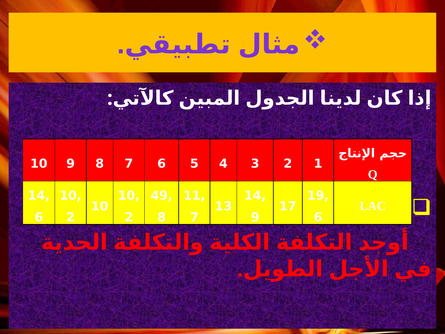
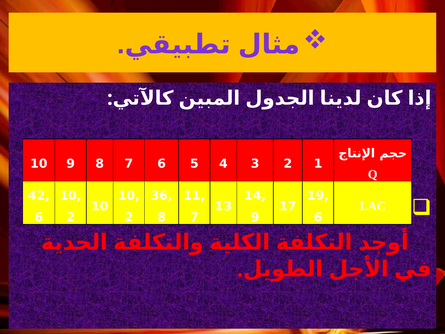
14: 14 -> 42 (39, 196)
49: 49 -> 36 (162, 196)
